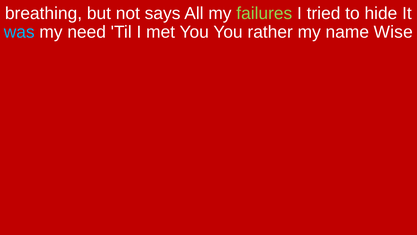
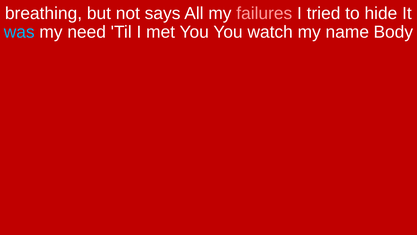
failures colour: light green -> pink (264, 13)
rather: rather -> watch (270, 32)
Wise: Wise -> Body (393, 32)
